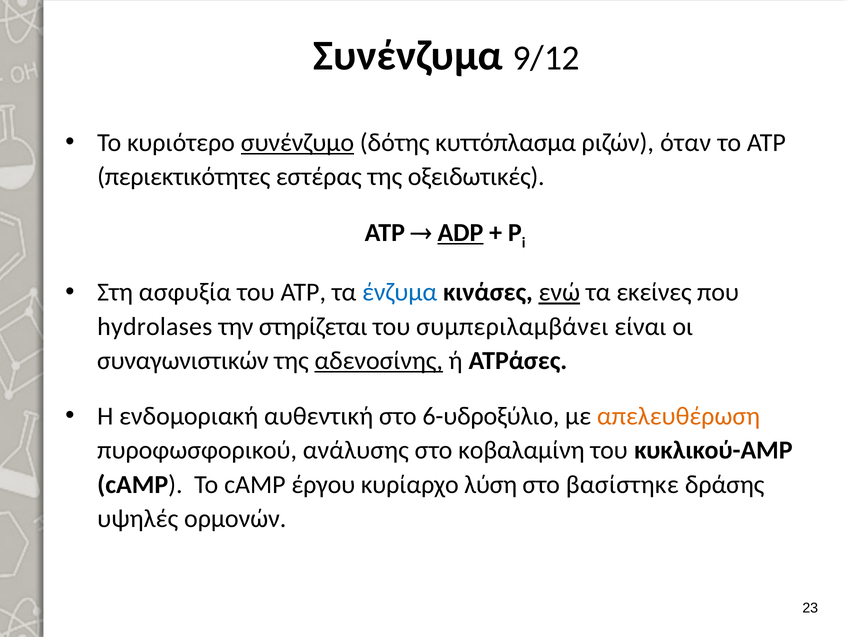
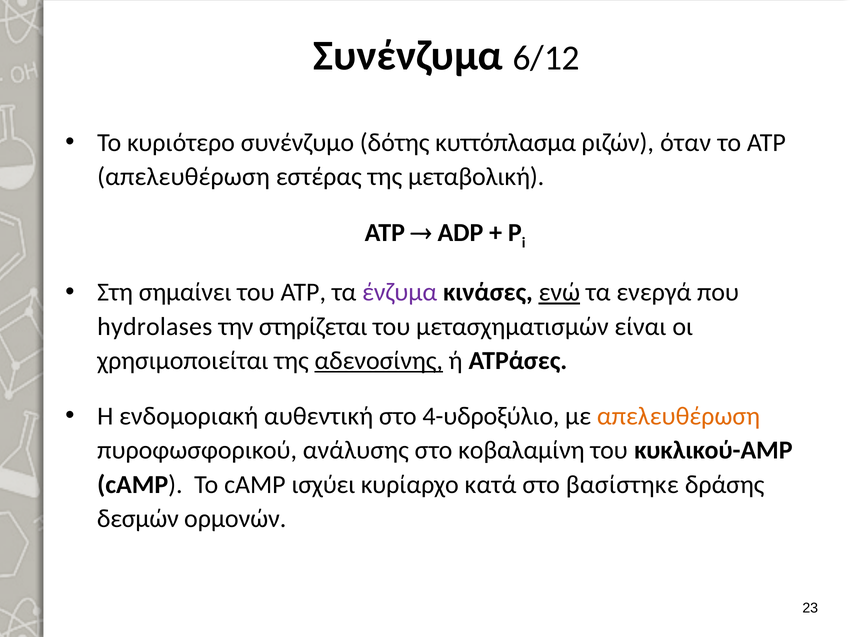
9/12: 9/12 -> 6/12 (546, 58)
συνένζυμο underline: present -> none (297, 143)
περιεκτικότητες: περιεκτικότητες -> απελευθέρωση (184, 177)
οξειδωτικές: οξειδωτικές -> μεταβολική (476, 177)
ADP underline: present -> none (460, 233)
ασφυξία: ασφυξία -> σημαίνει (185, 293)
ένζυμα colour: blue -> purple (400, 293)
εκείνες: εκείνες -> ενεργά (654, 293)
συμπεριλαμβάνει: συμπεριλαμβάνει -> μετασχηματισμών (512, 327)
συναγωνιστικών: συναγωνιστικών -> χρησιμοποιείται (183, 361)
6-υδροξύλιο: 6-υδροξύλιο -> 4-υδροξύλιο (491, 416)
έργου: έργου -> ισχύει (323, 485)
λύση: λύση -> κατά (490, 485)
υψηλές: υψηλές -> δεσμών (138, 519)
